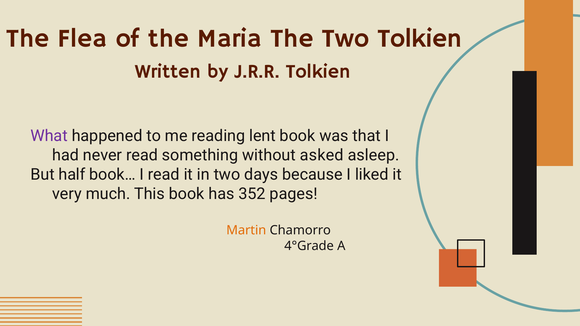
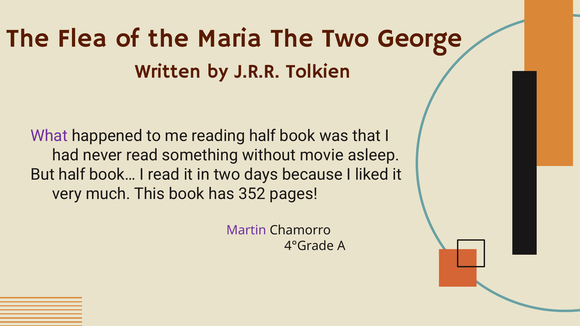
Two Tolkien: Tolkien -> George (420, 39)
reading lent: lent -> half (263, 136)
asked: asked -> movie (322, 155)
Martin colour: orange -> purple (246, 231)
